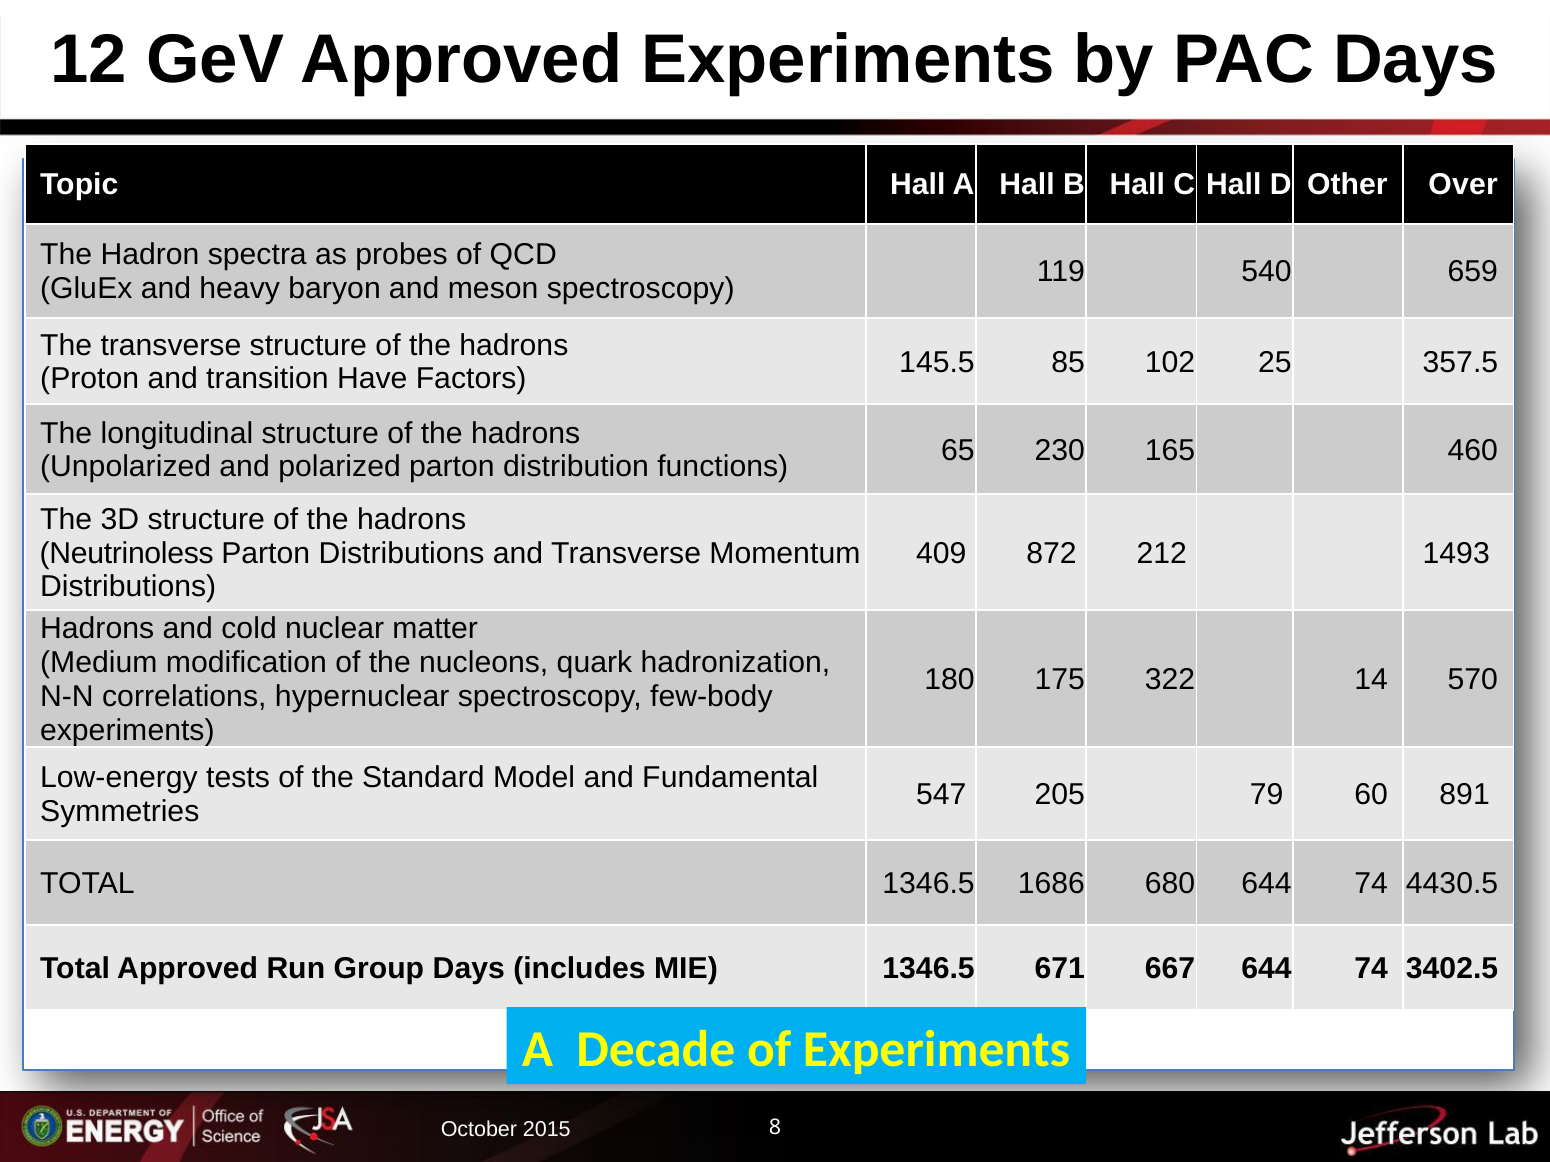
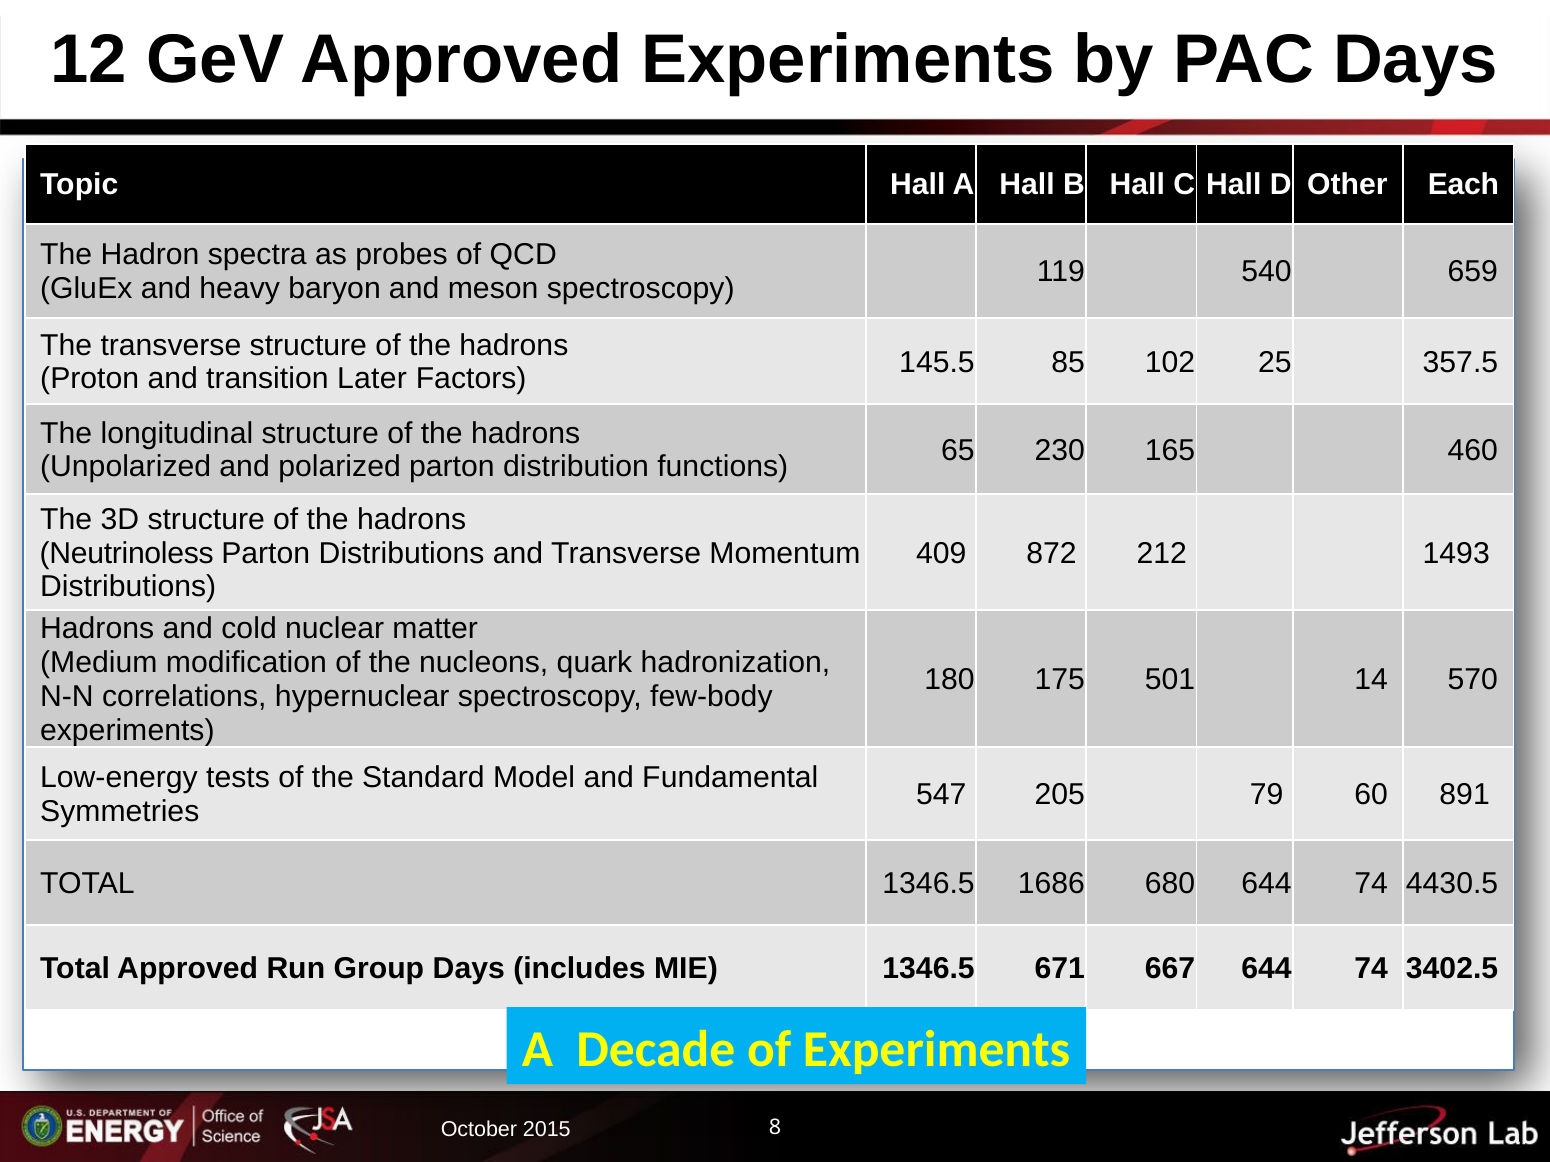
Over: Over -> Each (1463, 185)
Have: Have -> Later (372, 379)
322: 322 -> 501 (1170, 680)
